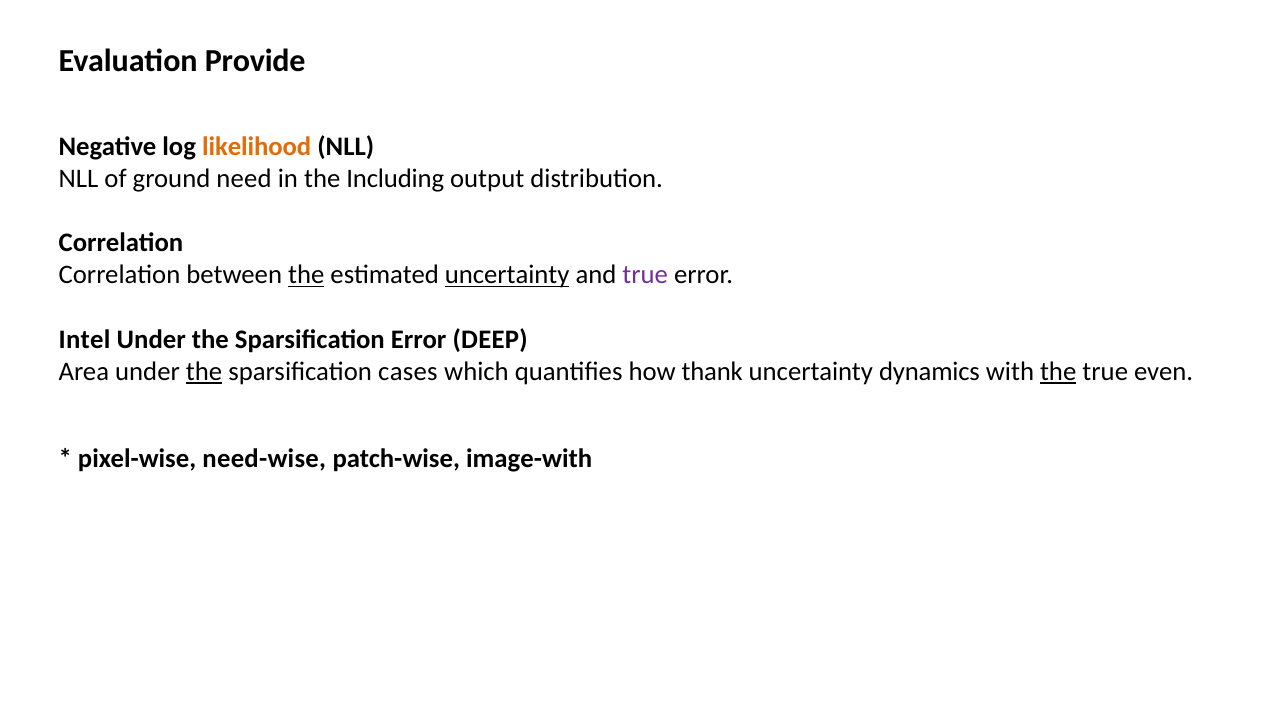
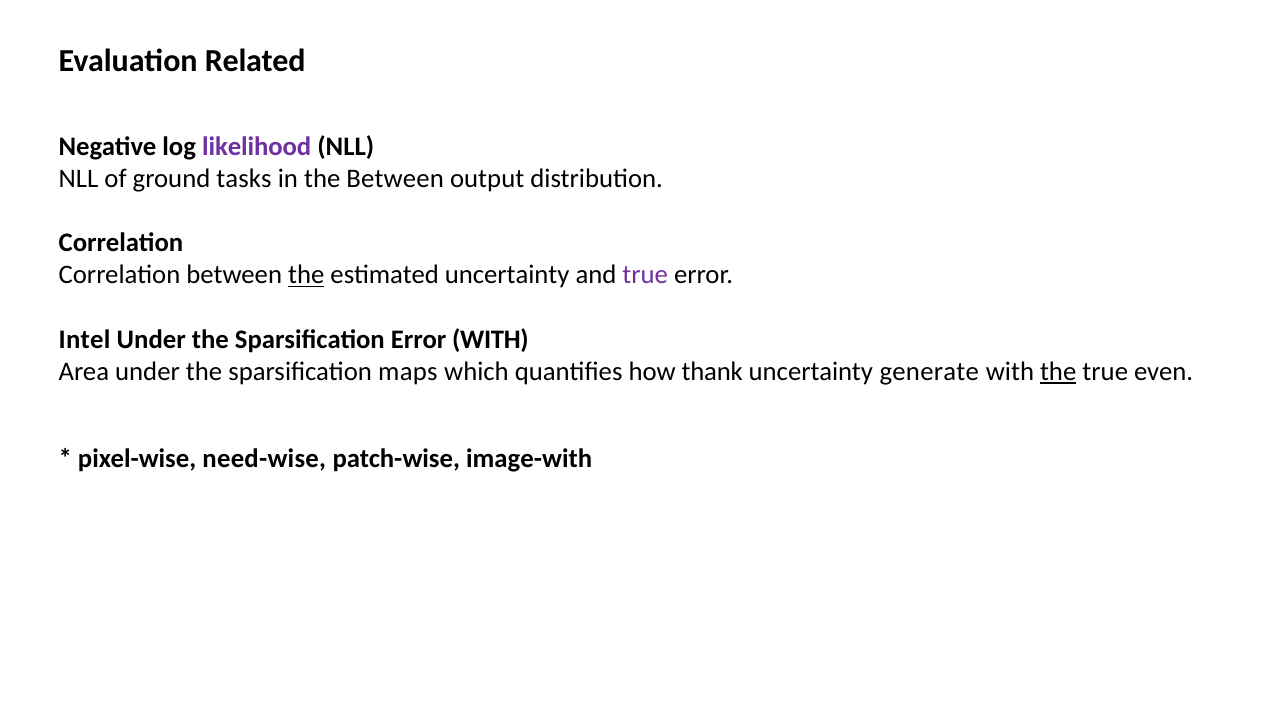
Provide: Provide -> Related (255, 61)
likelihood colour: orange -> purple (257, 147)
need: need -> tasks (244, 179)
the Including: Including -> Between (395, 179)
uncertainty underline: present -> none (507, 275)
Error DEEP: DEEP -> WITH (490, 339)
the underline: present -> none (204, 371)
cases: cases -> maps (408, 371)
dynamics: dynamics -> generate (929, 371)
